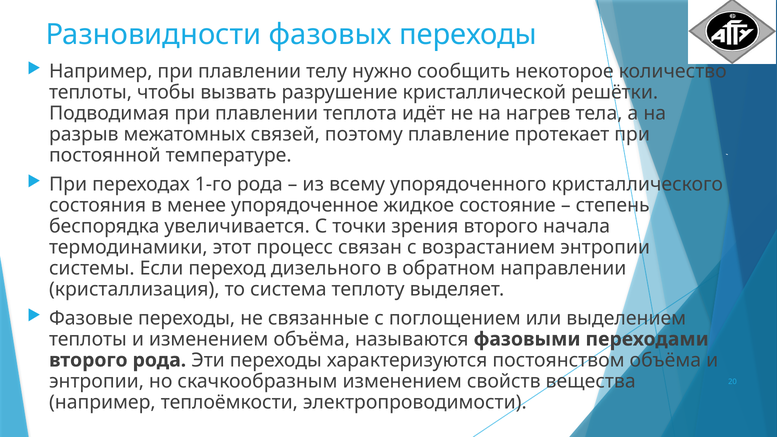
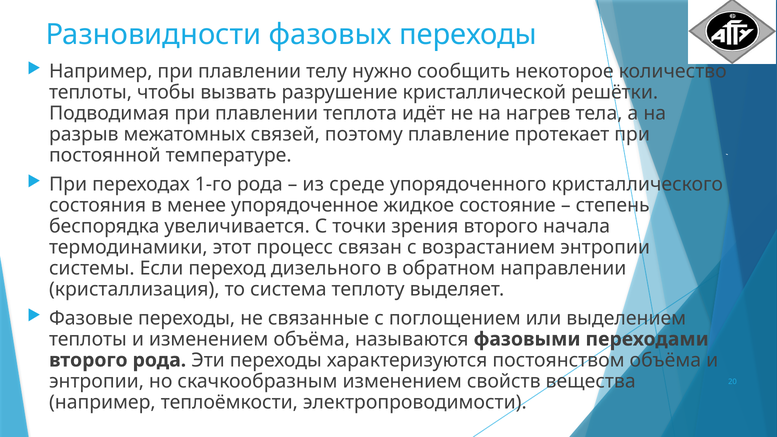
всему: всему -> среде (357, 184)
